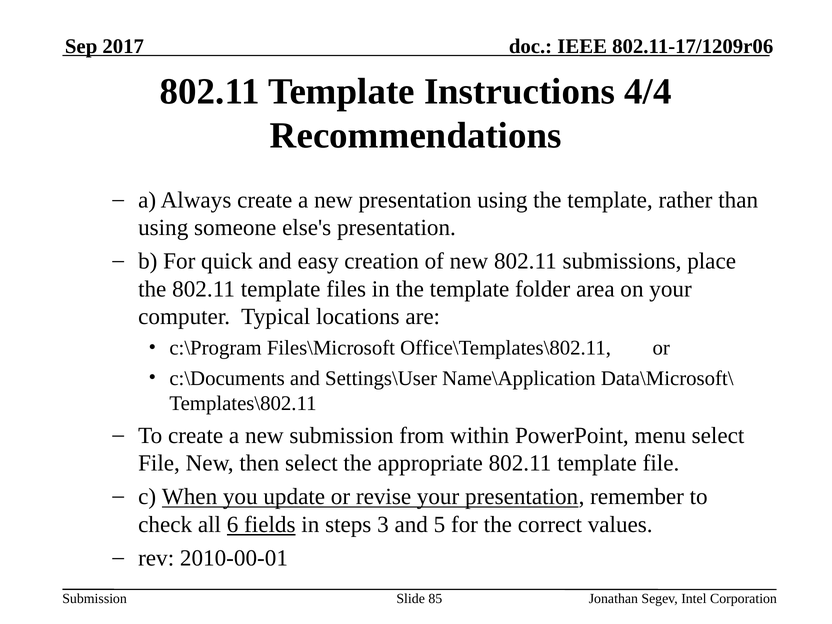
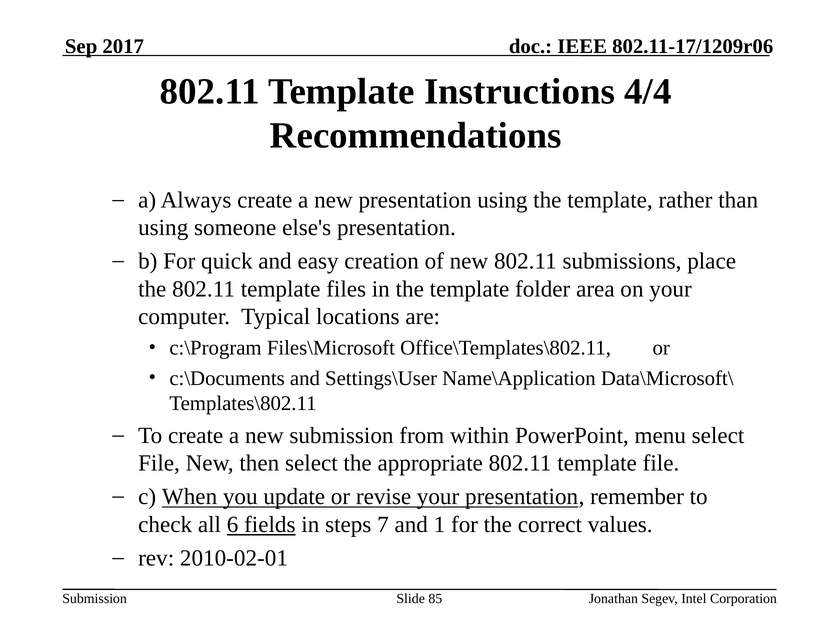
3: 3 -> 7 (383, 524)
5: 5 -> 1 (439, 524)
2010-00-01: 2010-00-01 -> 2010-02-01 (234, 558)
